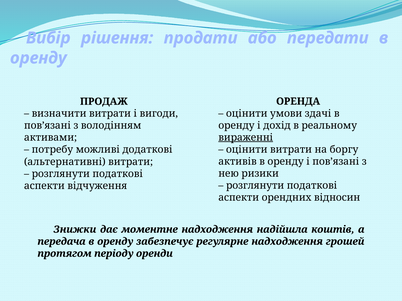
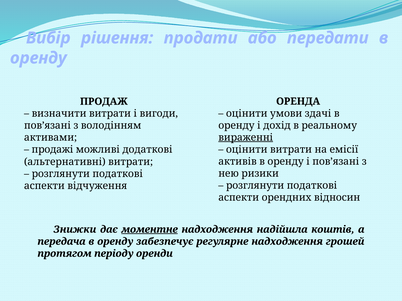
боргу: боргу -> емісії (344, 150)
потребу: потребу -> продажі (52, 150)
моментне underline: none -> present (150, 230)
